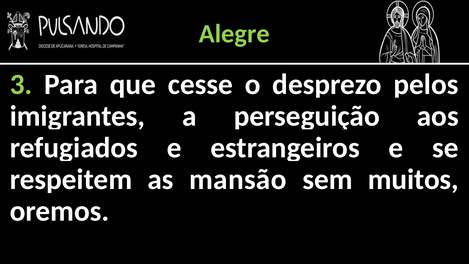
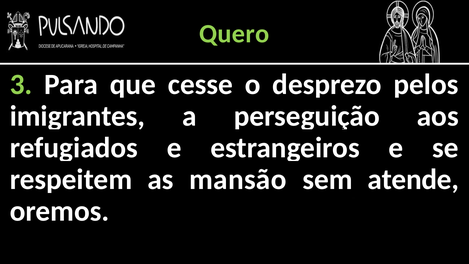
Alegre: Alegre -> Quero (234, 34)
muitos: muitos -> atende (413, 179)
